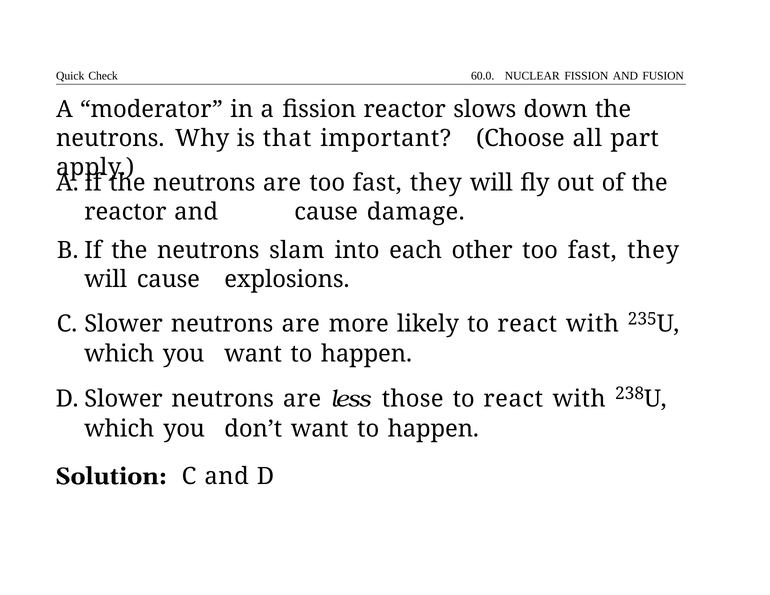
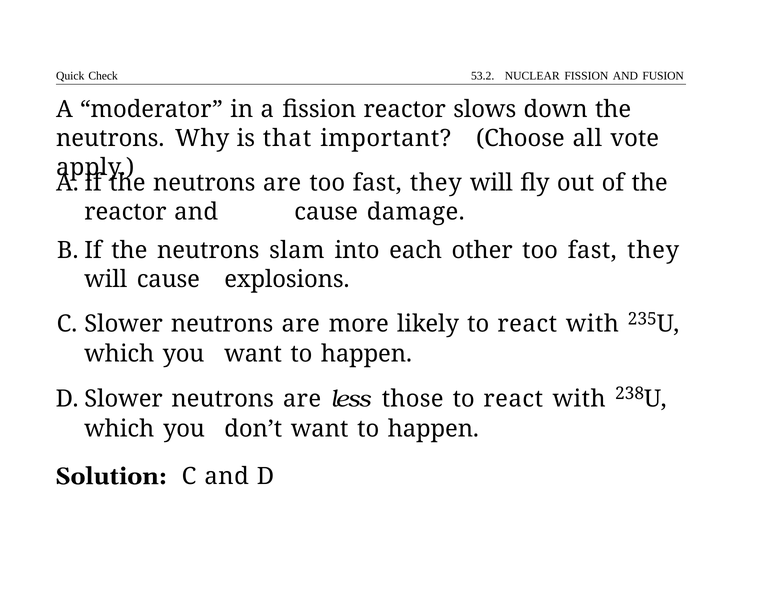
60.0: 60.0 -> 53.2 (483, 76)
part: part -> vote (635, 138)
